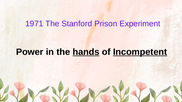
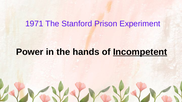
hands underline: present -> none (86, 52)
